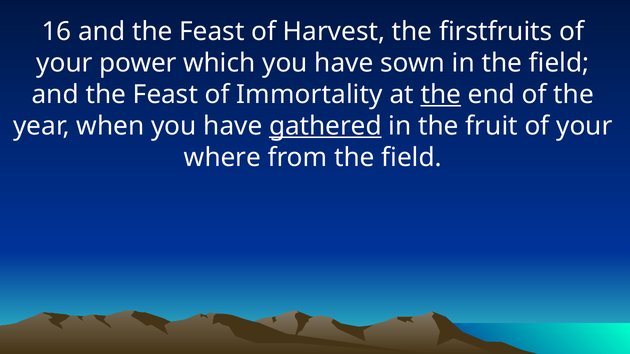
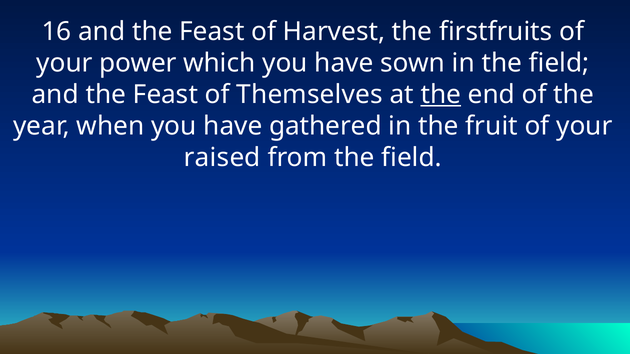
Immortality: Immortality -> Themselves (310, 95)
gathered underline: present -> none (325, 126)
where: where -> raised (222, 158)
